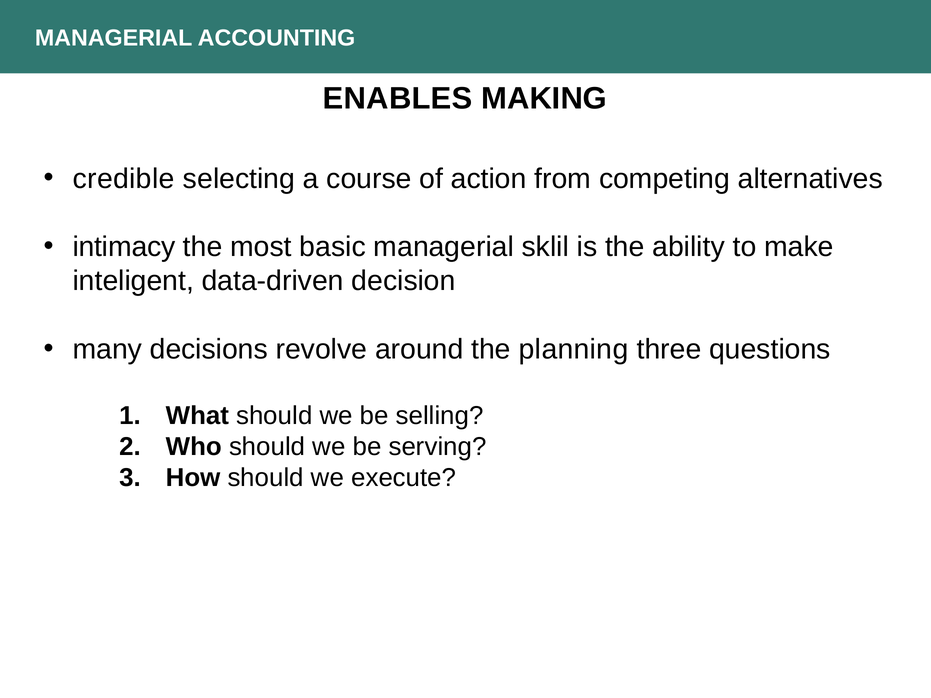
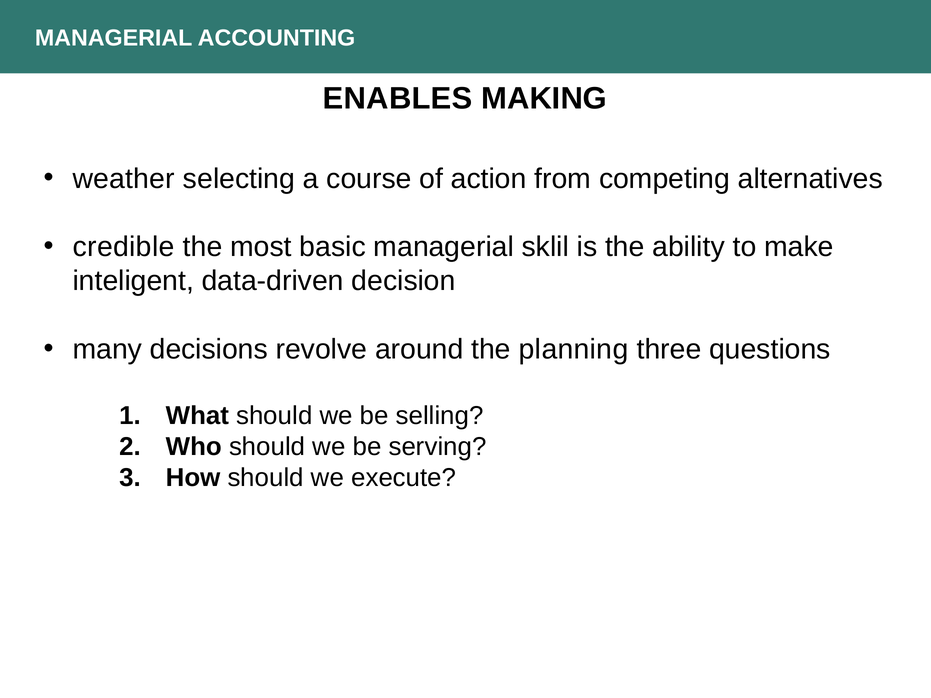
credible: credible -> weather (124, 179)
intimacy: intimacy -> credible (124, 247)
